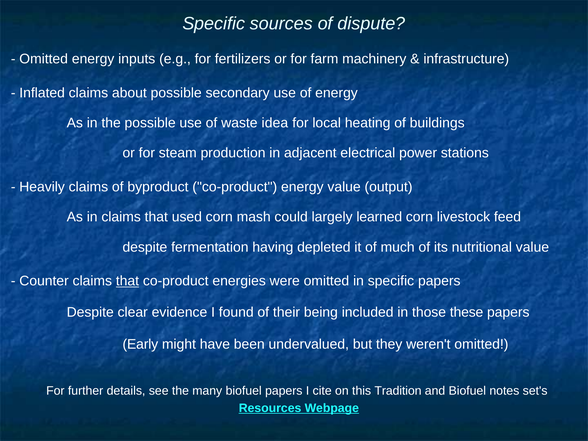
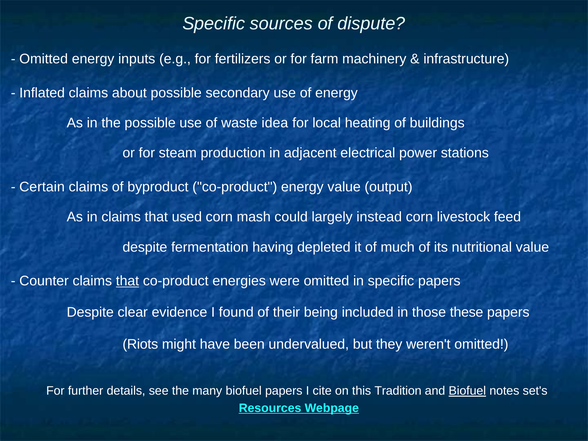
Heavily: Heavily -> Certain (42, 187)
learned: learned -> instead (379, 217)
Early: Early -> Riots (140, 344)
Biofuel underline: none -> present (467, 391)
